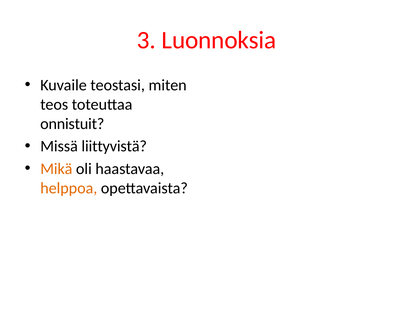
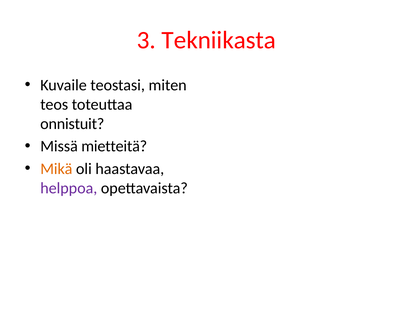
Luonnoksia: Luonnoksia -> Tekniikasta (219, 40)
liittyvistä: liittyvistä -> mietteitä (114, 146)
helppoa colour: orange -> purple (69, 188)
